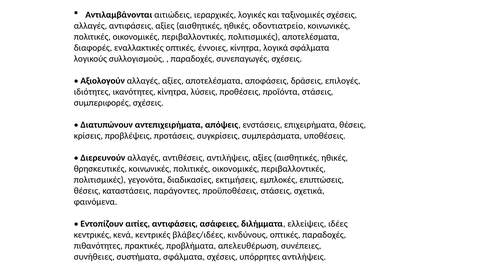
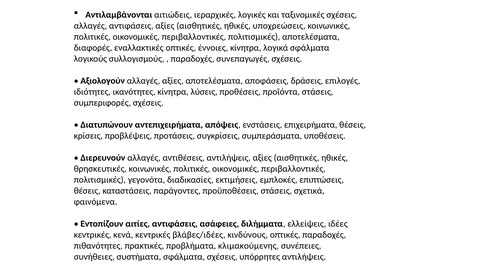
οδοντιατρείο: οδοντιατρείο -> υποχρεώσεις (279, 26)
απελευθέρωση: απελευθέρωση -> κλιμακούμενης (248, 246)
